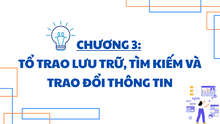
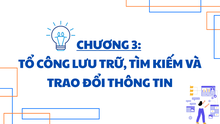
TỔ TRAO: TRAO -> CÔNG (53, 64)
